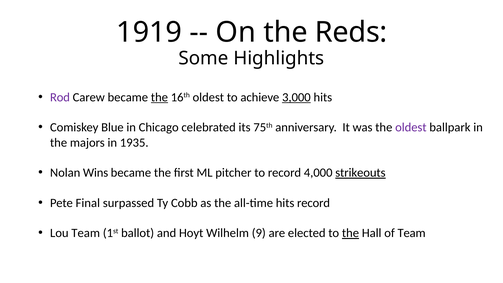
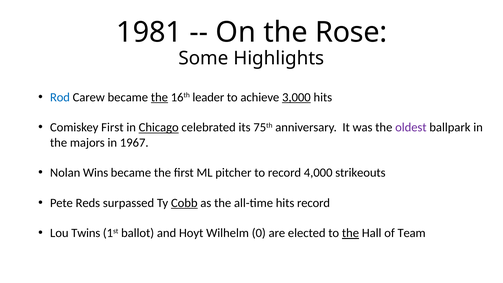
1919: 1919 -> 1981 (149, 32)
Reds: Reds -> Rose (351, 32)
Rod colour: purple -> blue (60, 97)
16th oldest: oldest -> leader (208, 97)
Comiskey Blue: Blue -> First (112, 127)
Chicago underline: none -> present (159, 127)
1935: 1935 -> 1967 (134, 143)
strikeouts underline: present -> none (360, 173)
Final: Final -> Reds (88, 203)
Cobb underline: none -> present (184, 203)
Lou Team: Team -> Twins (86, 233)
9: 9 -> 0 (259, 233)
